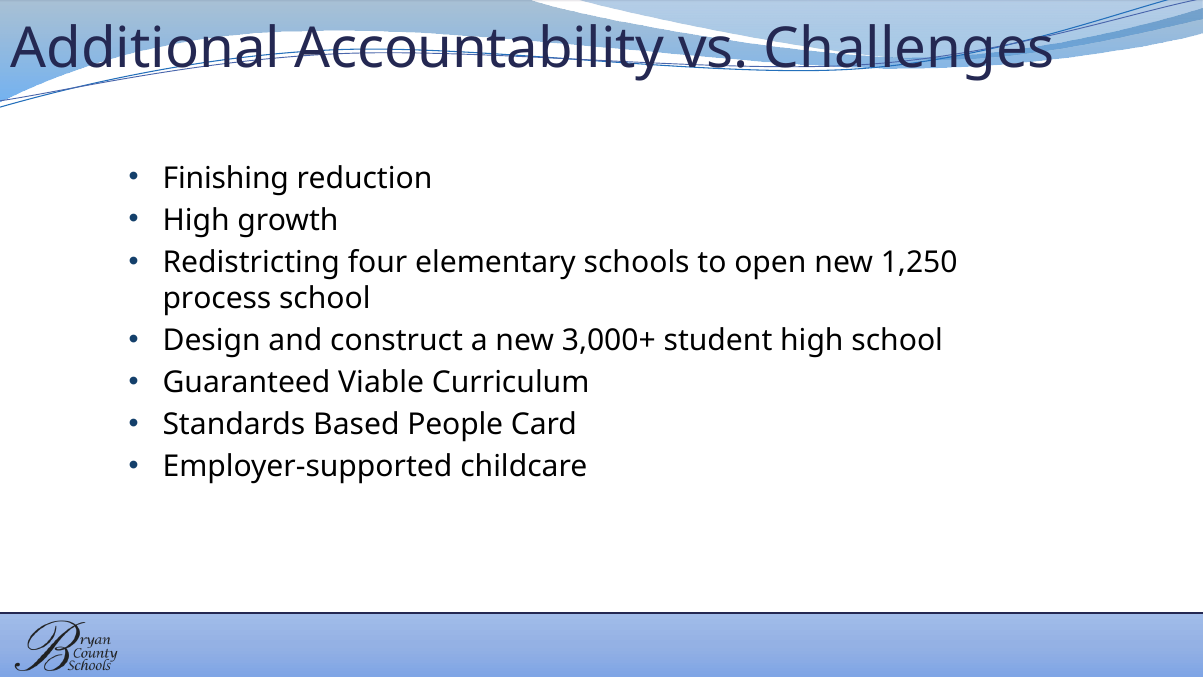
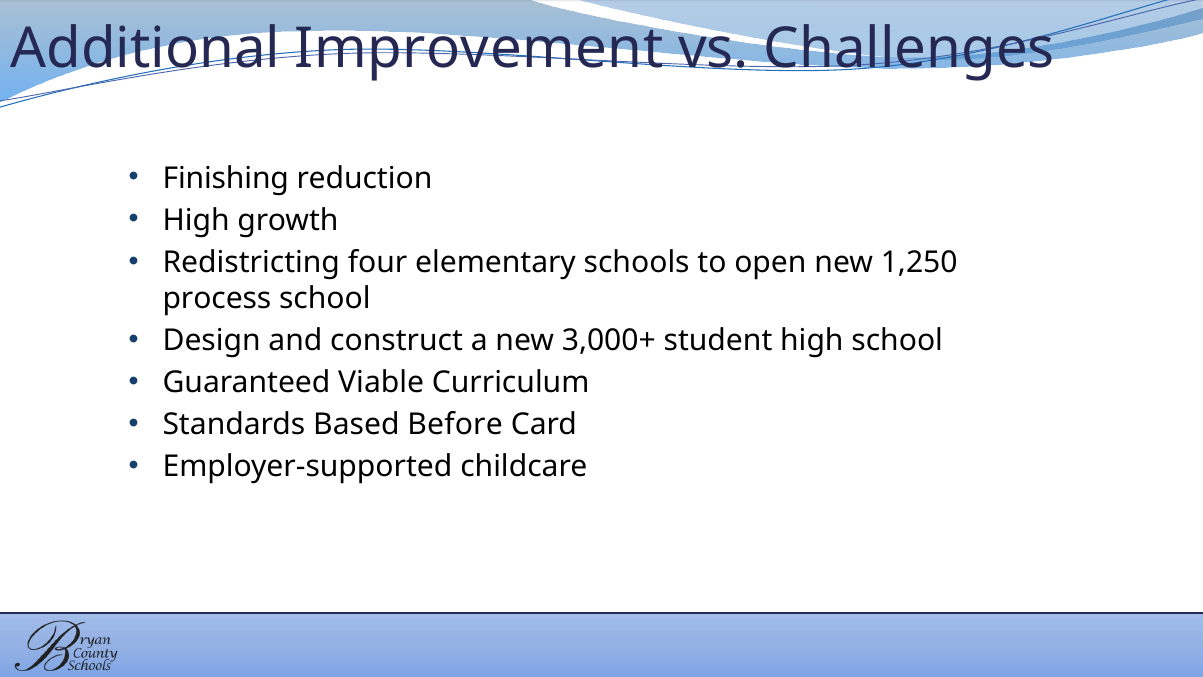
Accountability: Accountability -> Improvement (479, 49)
People: People -> Before (455, 425)
